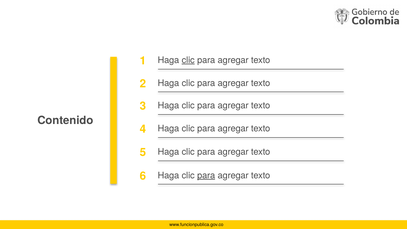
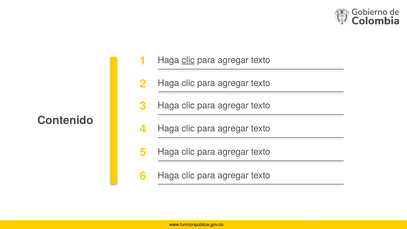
para underline: present -> none (206, 175)
